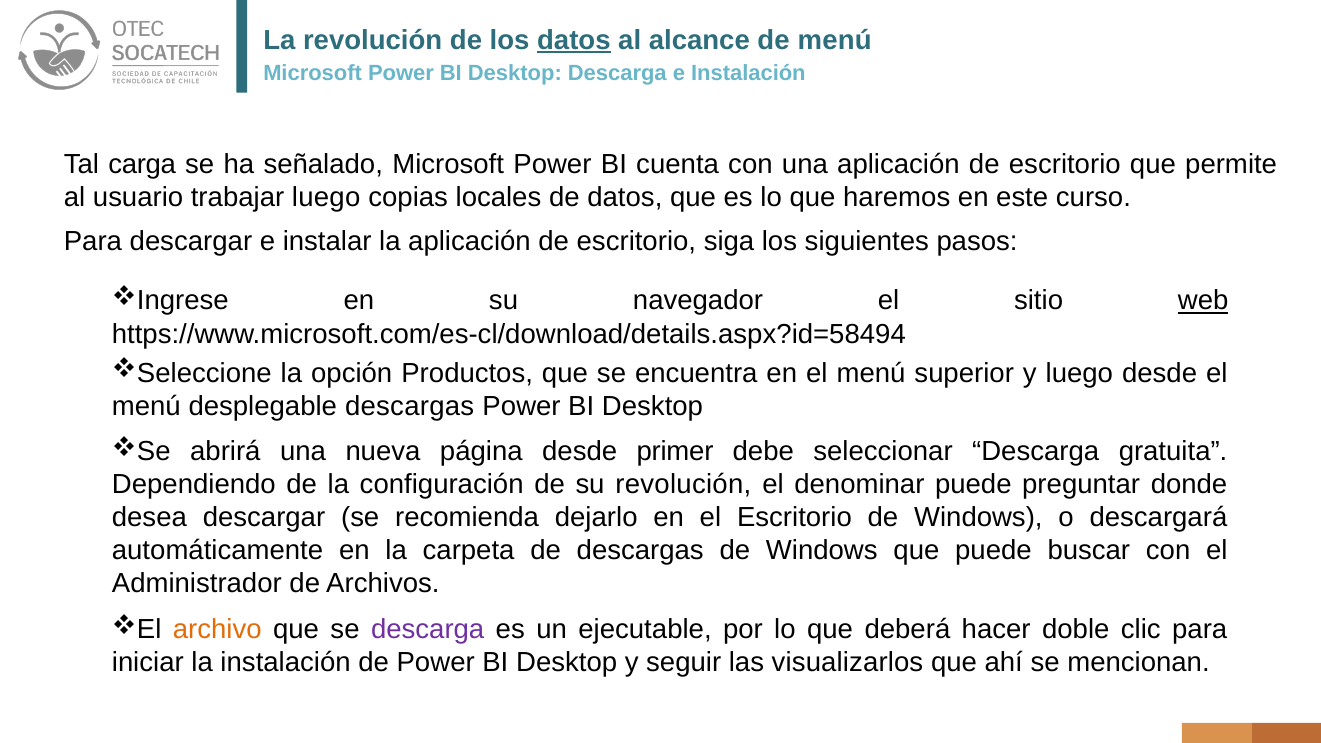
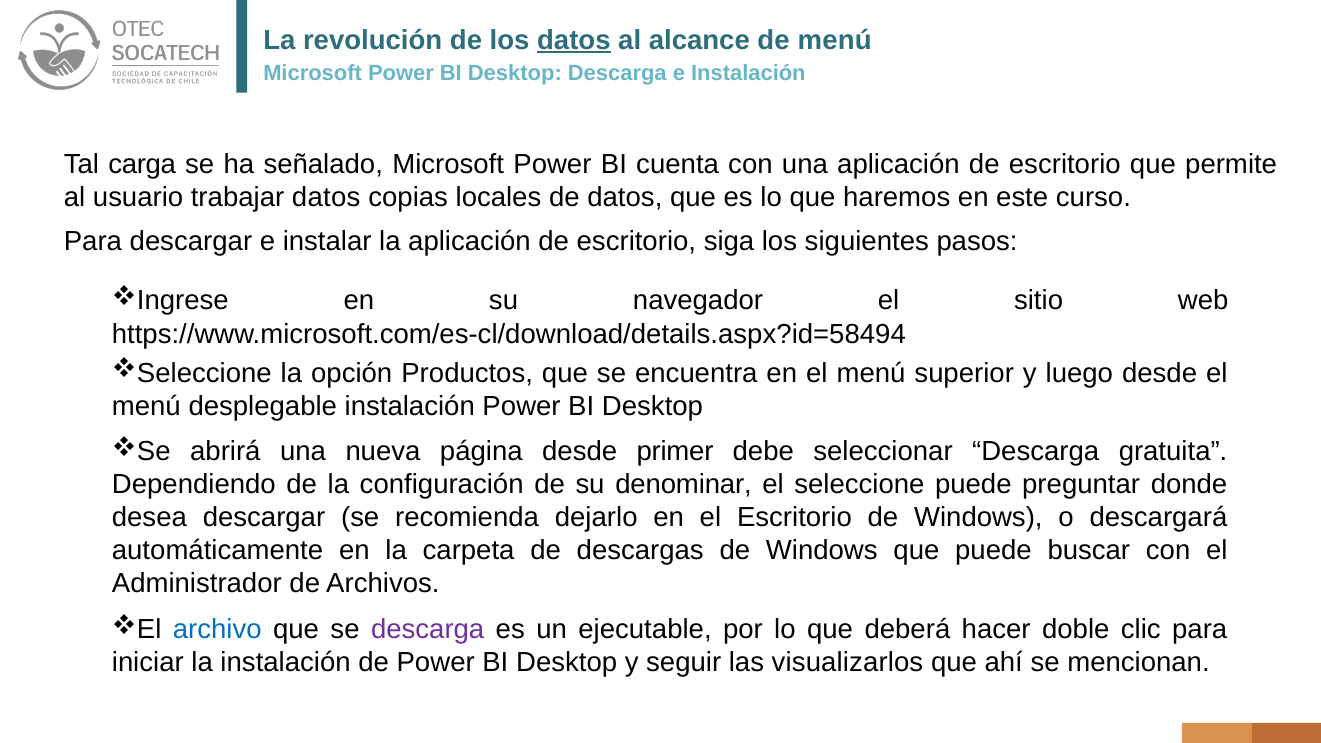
trabajar luego: luego -> datos (326, 197)
web underline: present -> none (1203, 301)
desplegable descargas: descargas -> instalación (410, 406)
su revolución: revolución -> denominar (684, 485)
denominar: denominar -> seleccione (859, 485)
archivo colour: orange -> blue (217, 630)
